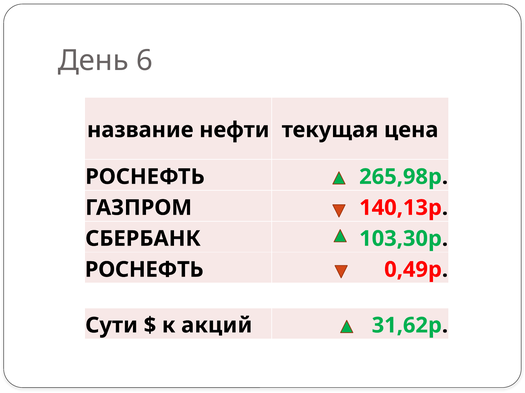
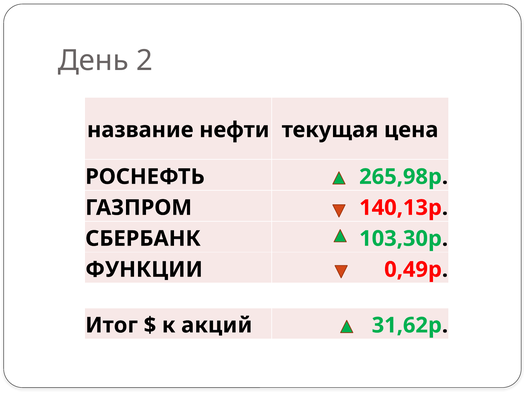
6: 6 -> 2 (145, 61)
РОСНЕФТЬ: РОСНЕФТЬ -> ФУНКЦИИ (144, 270)
Сути: Сути -> Итог (112, 326)
